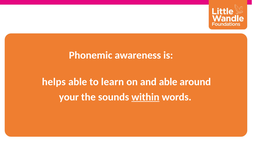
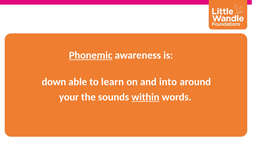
Phonemic underline: none -> present (91, 55)
helps: helps -> down (54, 82)
and able: able -> into (168, 82)
